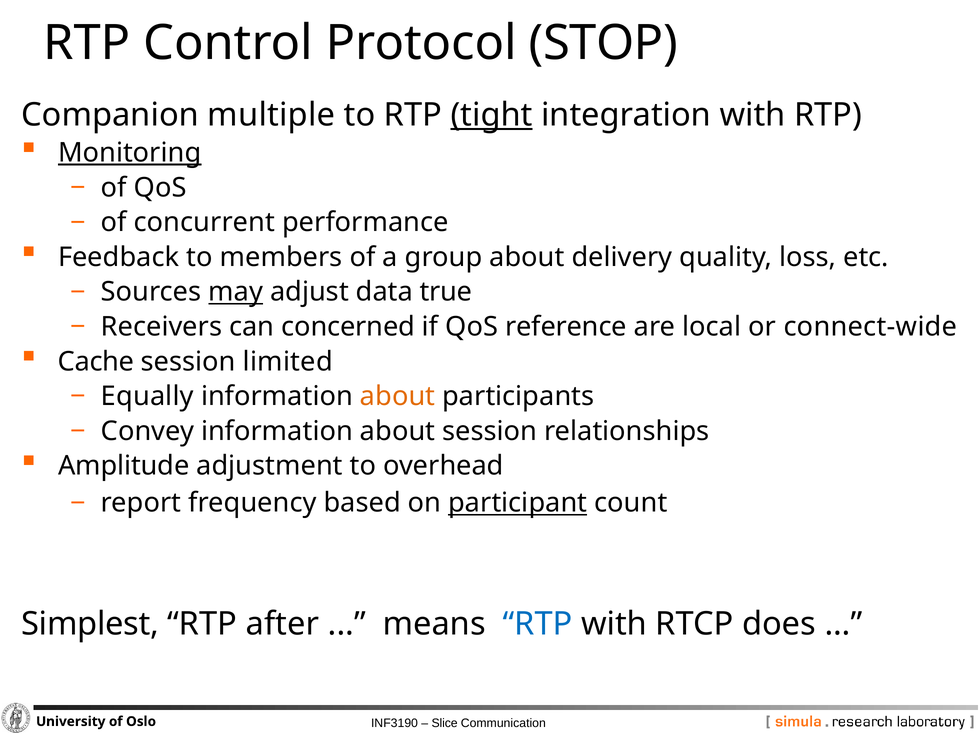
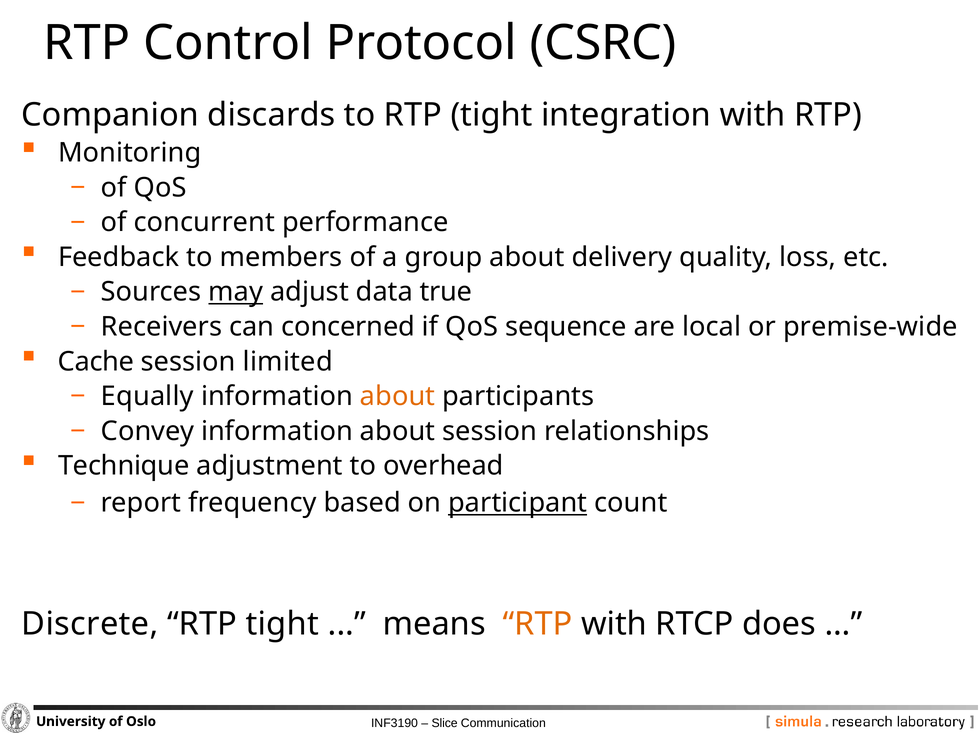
STOP: STOP -> CSRC (603, 43)
multiple: multiple -> discards (271, 115)
tight underline: present -> none (492, 115)
Monitoring underline: present -> none (130, 153)
reference: reference -> sequence (566, 327)
connect-wide: connect-wide -> premise-wide (870, 327)
Amplitude: Amplitude -> Technique (124, 466)
Simplest: Simplest -> Discrete (90, 624)
after: after -> tight (282, 624)
RTP colour: blue -> orange (538, 624)
